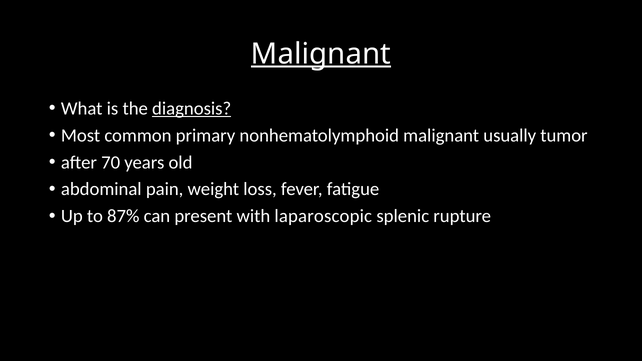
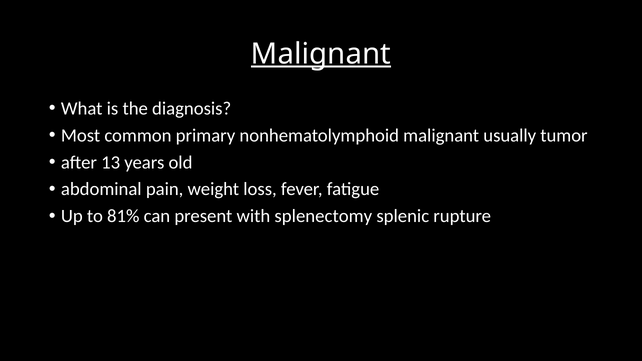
diagnosis underline: present -> none (192, 109)
70: 70 -> 13 (111, 162)
87%: 87% -> 81% (123, 216)
laparoscopic: laparoscopic -> splenectomy (323, 216)
